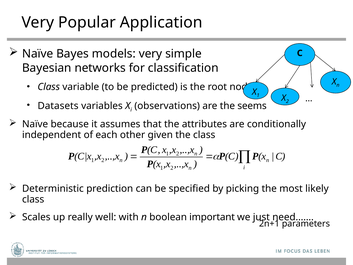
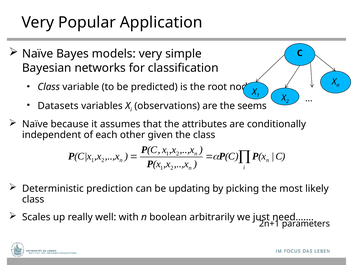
specified: specified -> updating (189, 189)
important: important -> arbitrarily (212, 217)
